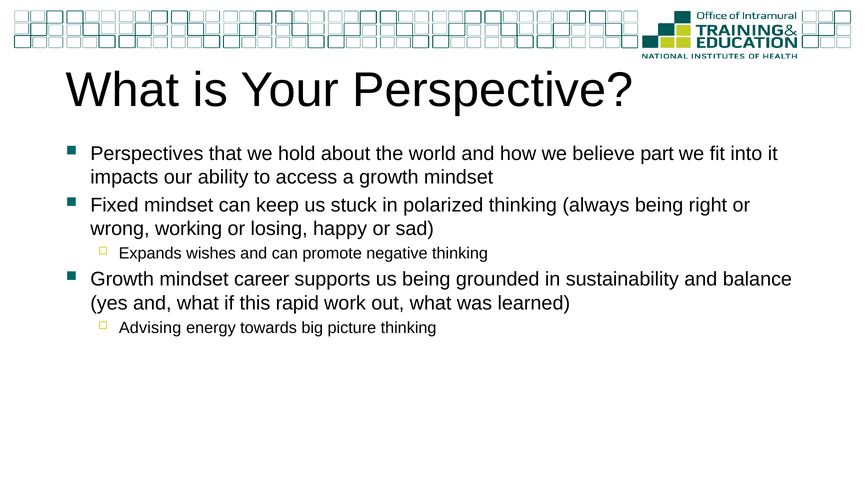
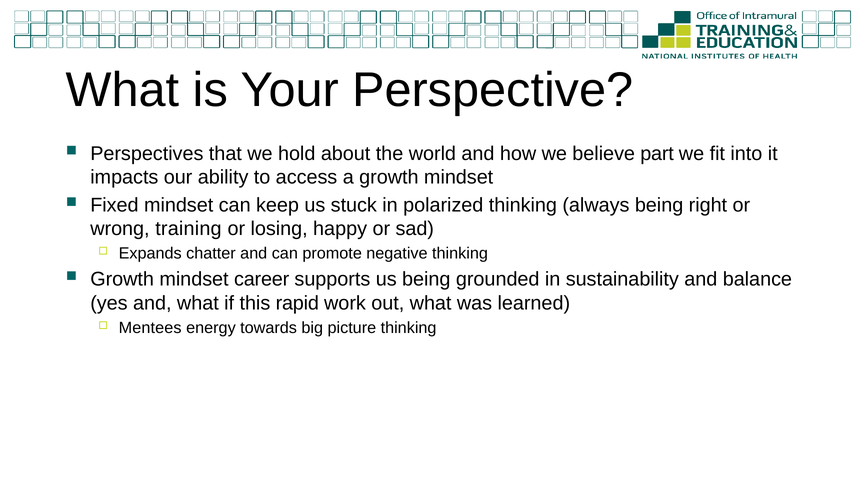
working: working -> training (188, 229)
wishes: wishes -> chatter (211, 253)
Advising: Advising -> Mentees (150, 327)
